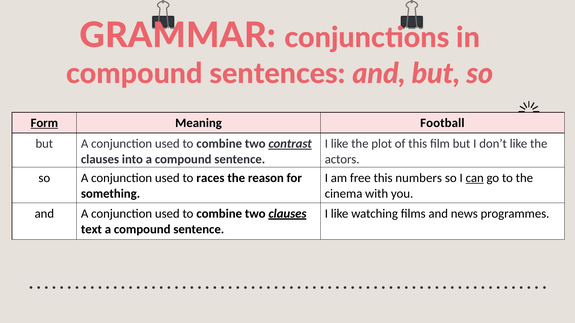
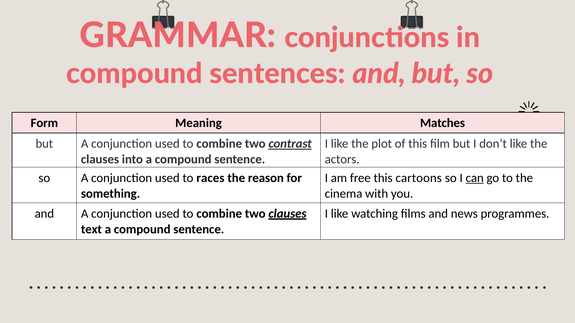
Form underline: present -> none (44, 123)
Football: Football -> Matches (442, 123)
numbers: numbers -> cartoons (419, 178)
